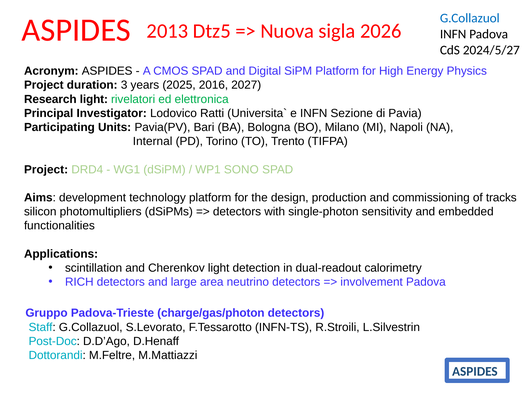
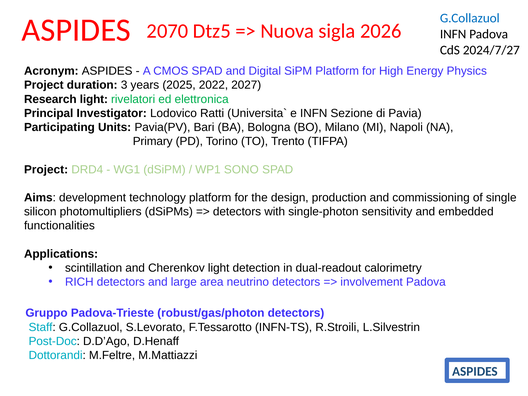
2013: 2013 -> 2070 (167, 31)
2024/5/27: 2024/5/27 -> 2024/7/27 (491, 50)
2016: 2016 -> 2022 (213, 85)
Internal: Internal -> Primary (153, 141)
tracks: tracks -> single (501, 198)
charge/gas/photon: charge/gas/photon -> robust/gas/photon (211, 313)
